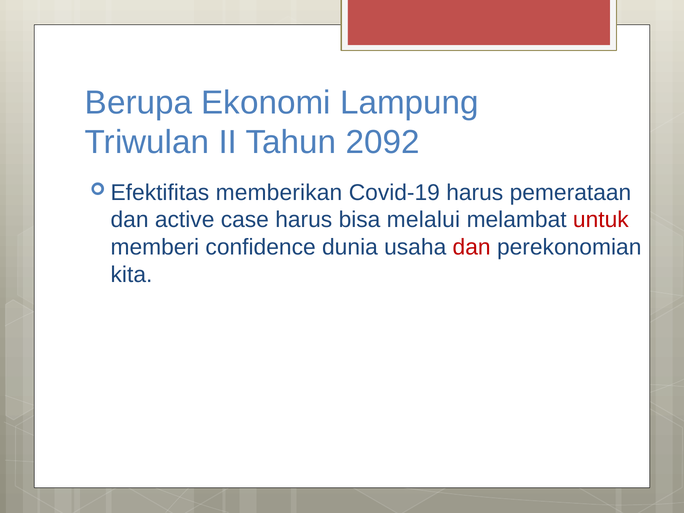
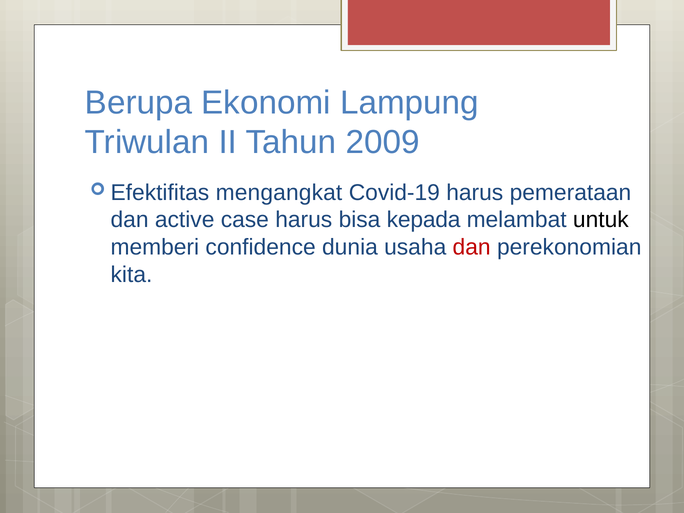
2092: 2092 -> 2009 (383, 142)
memberikan: memberikan -> mengangkat (279, 193)
melalui: melalui -> kepada (424, 220)
untuk colour: red -> black (601, 220)
